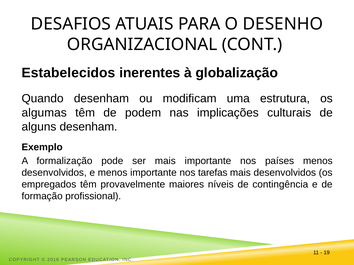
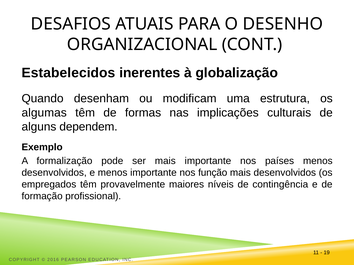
podem: podem -> formas (143, 113)
alguns desenham: desenham -> dependem (88, 127)
tarefas: tarefas -> função (213, 173)
